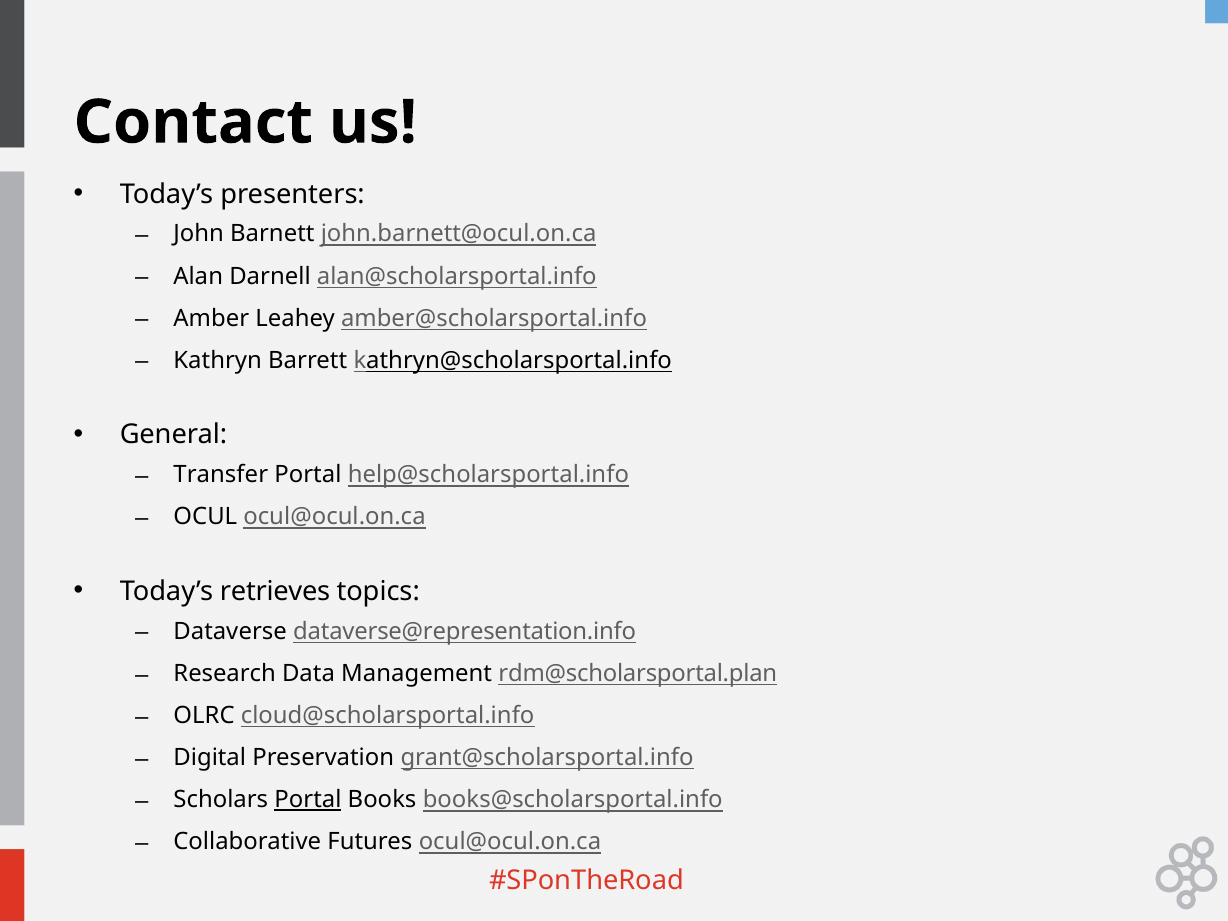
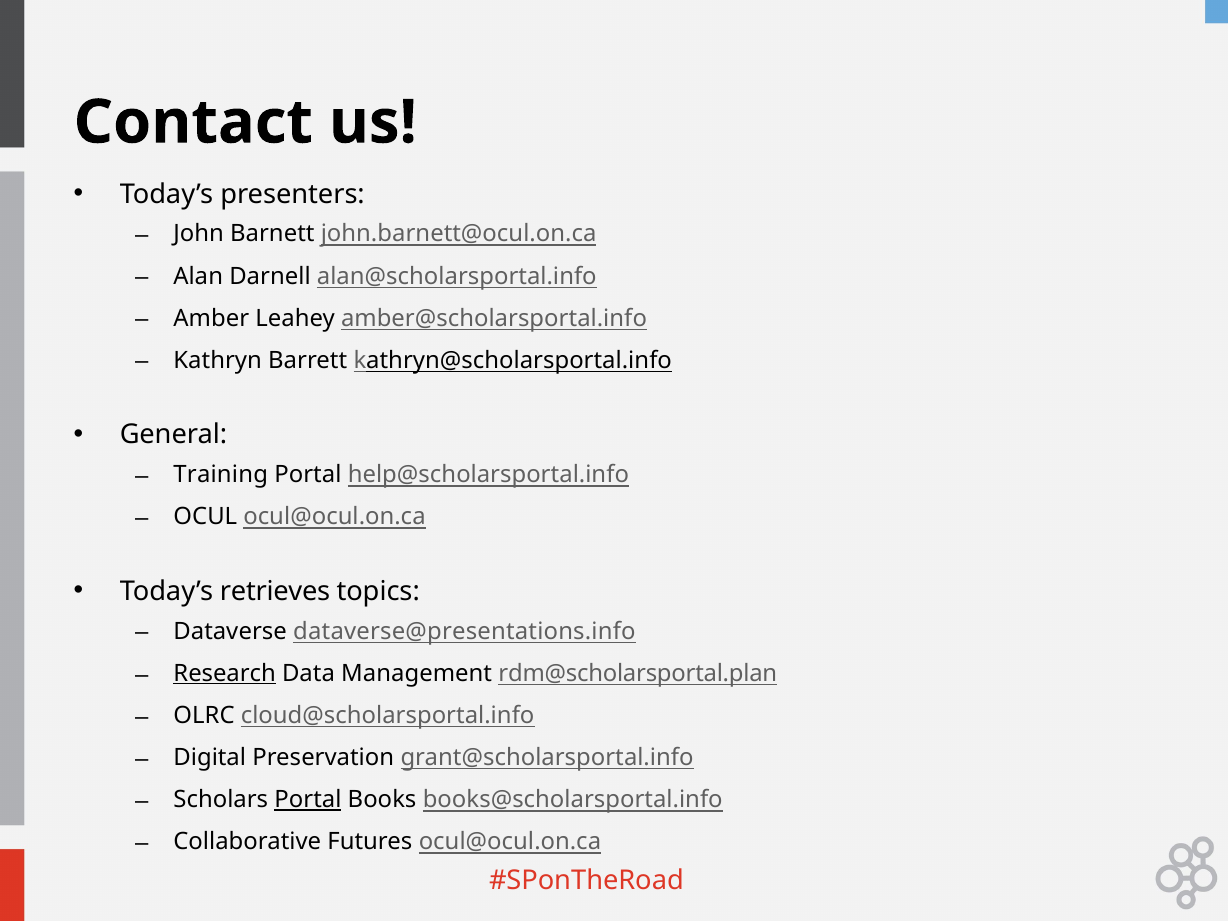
Transfer: Transfer -> Training (221, 475)
dataverse@representation.info: dataverse@representation.info -> dataverse@presentations.info (464, 631)
Research underline: none -> present (225, 673)
